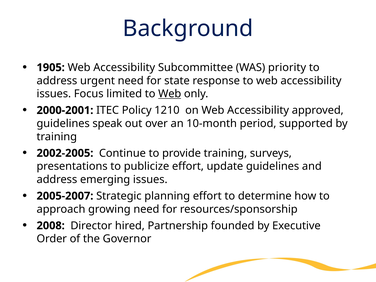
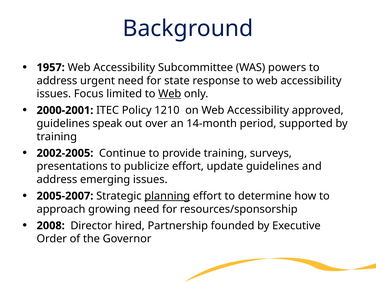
1905: 1905 -> 1957 (51, 67)
priority: priority -> powers (287, 67)
10-month: 10-month -> 14-month (212, 123)
planning underline: none -> present (167, 196)
